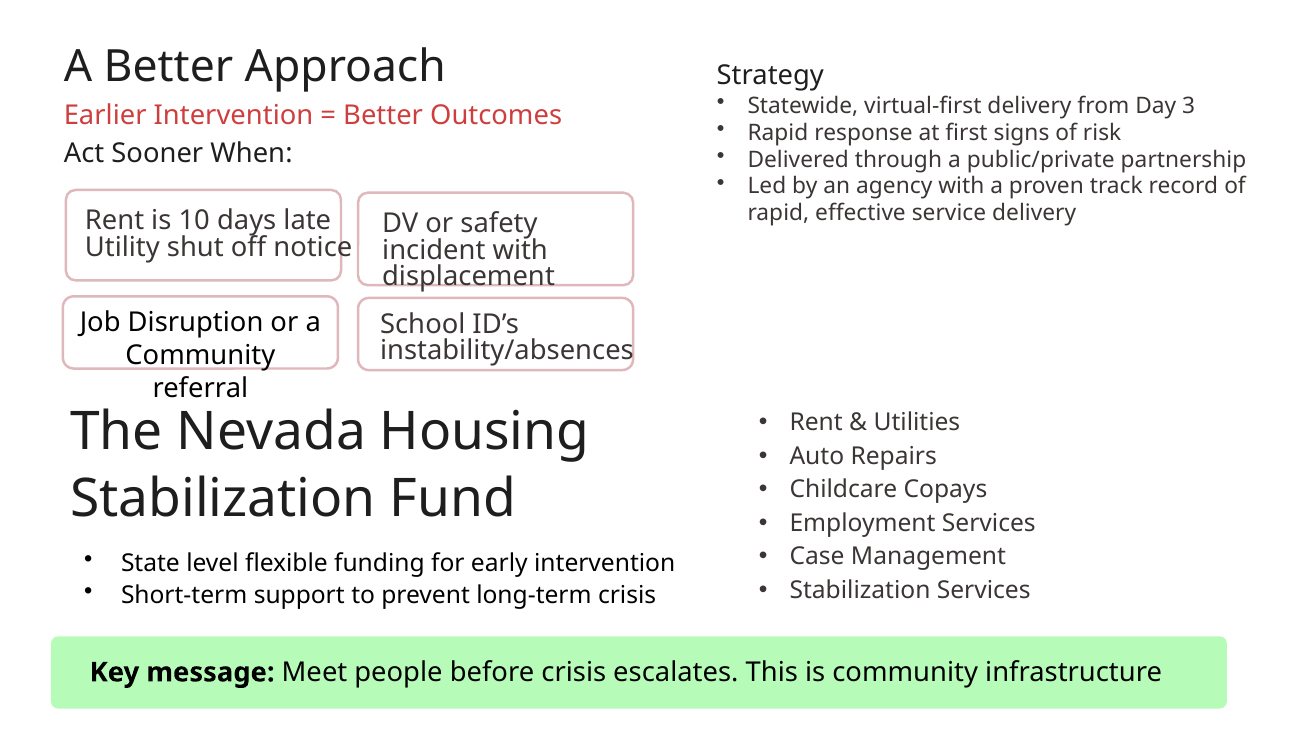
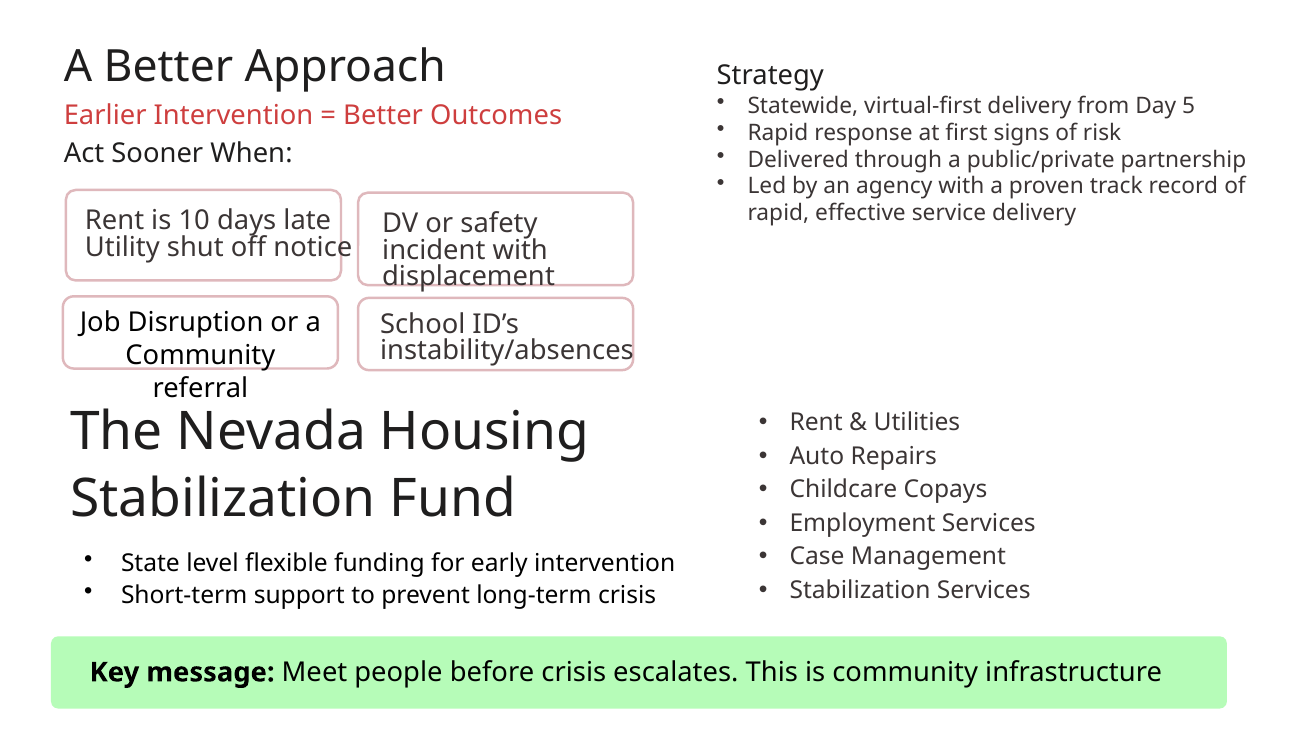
3: 3 -> 5 (1189, 106)
